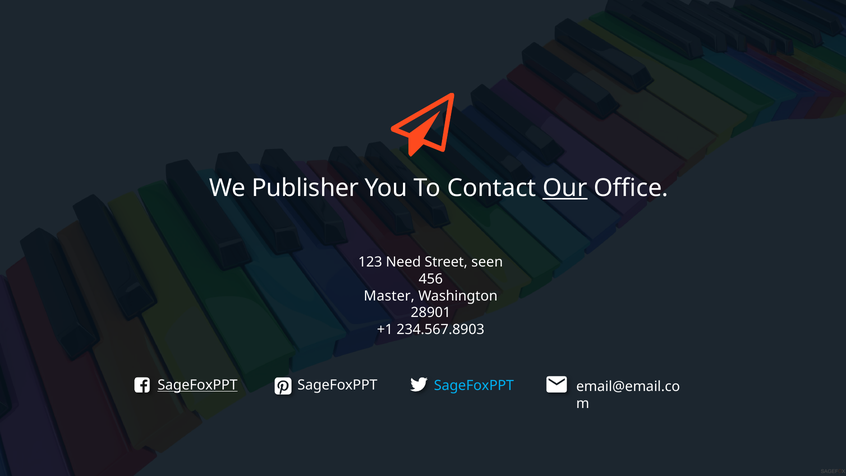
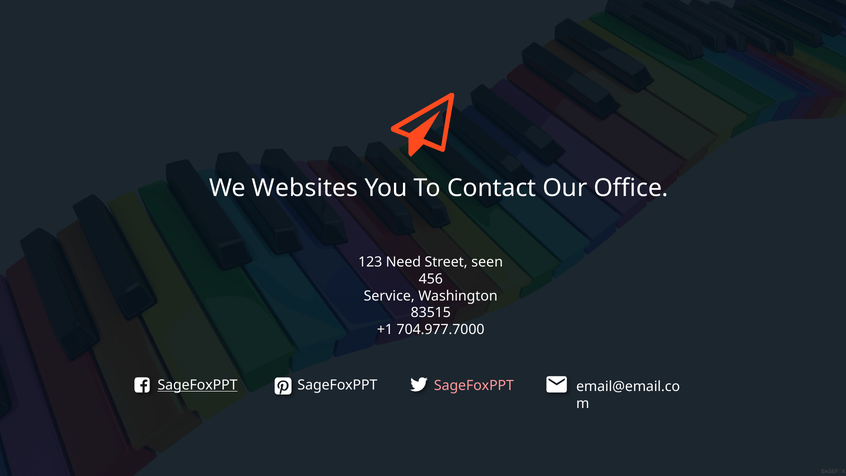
Publisher: Publisher -> Websites (305, 188)
Our underline: present -> none (565, 188)
Master: Master -> Service (389, 296)
28901: 28901 -> 83515 (431, 313)
234.567.8903: 234.567.8903 -> 704.977.7000 (441, 330)
SageFoxPPT colour: light blue -> pink (474, 386)
